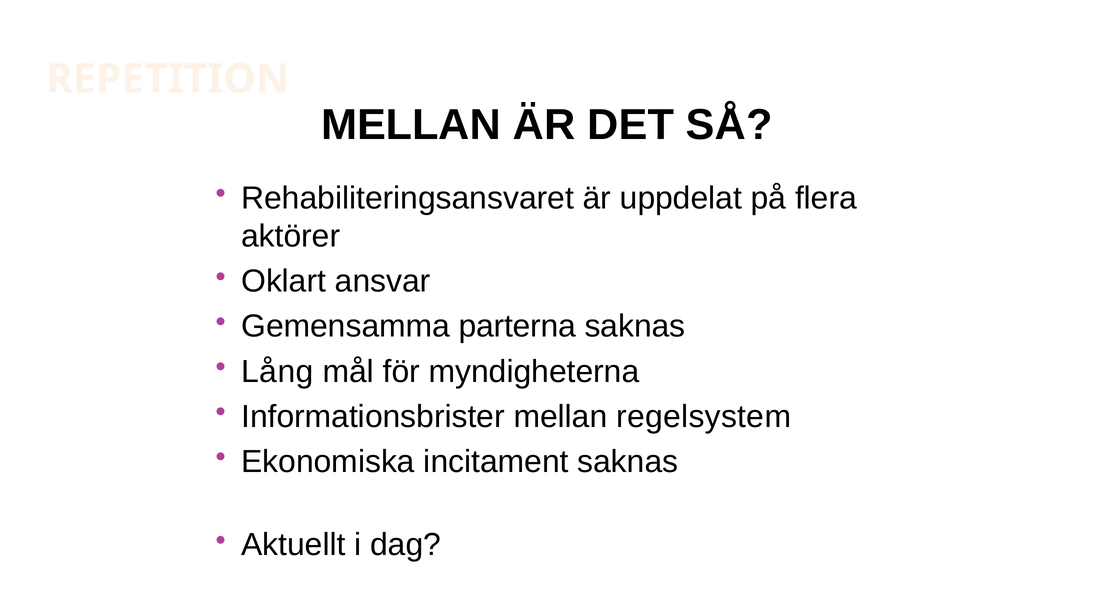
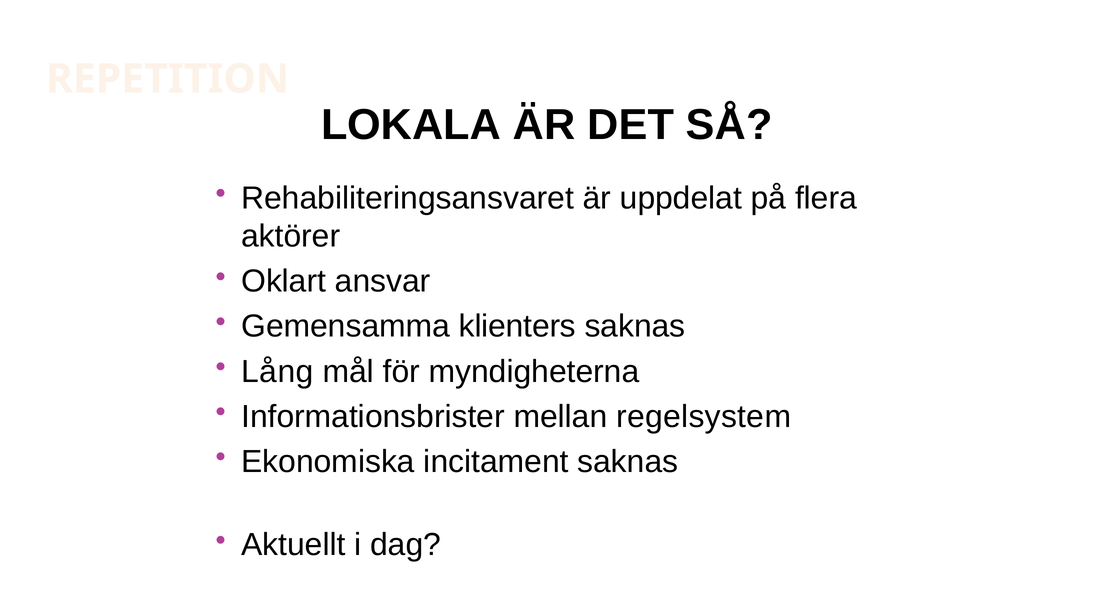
MELLAN: MELLAN -> LOKALA (411, 125)
parterna: parterna -> klienters (517, 327)
